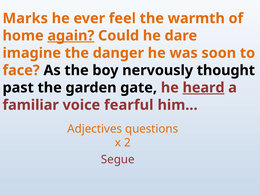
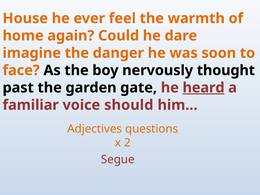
Marks: Marks -> House (25, 18)
again underline: present -> none (71, 36)
fearful: fearful -> should (129, 105)
